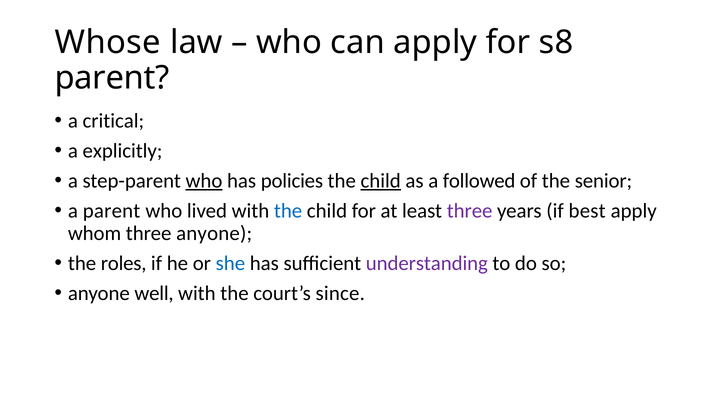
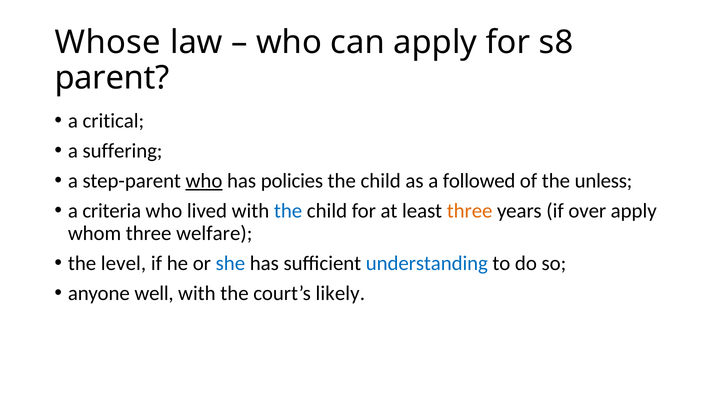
explicitly: explicitly -> suffering (122, 151)
child underline: present -> none (381, 181)
senior: senior -> unless (603, 181)
a parent: parent -> criteria (112, 211)
three colour: purple -> orange (470, 211)
best: best -> over (587, 211)
three anyone: anyone -> welfare (214, 233)
roles: roles -> level (124, 263)
understanding colour: purple -> blue (427, 263)
since: since -> likely (340, 293)
